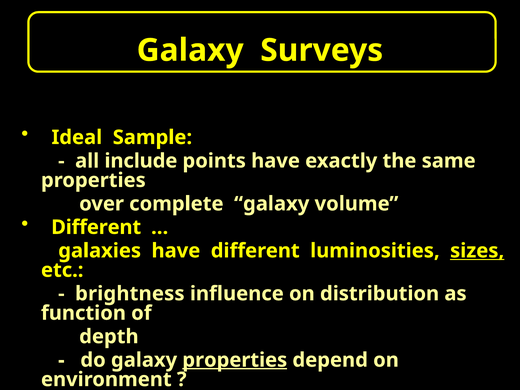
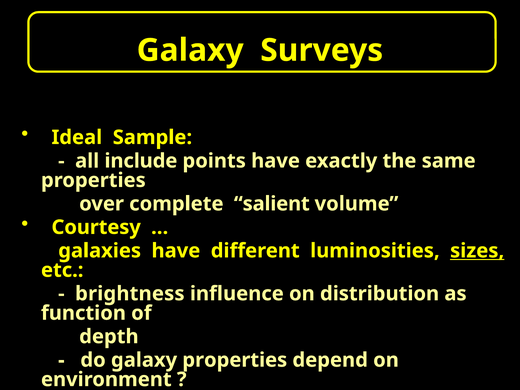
complete galaxy: galaxy -> salient (272, 204)
Different: Different -> Courtesy (96, 227)
properties underline: present -> none (235, 360)
